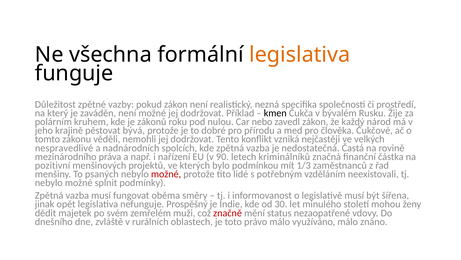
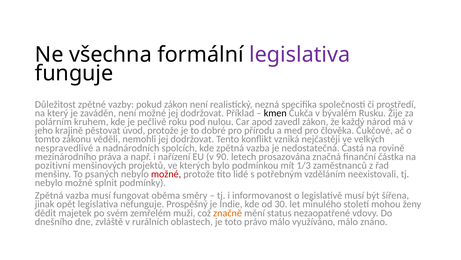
legislativa colour: orange -> purple (300, 54)
zákonů: zákonů -> pečlivě (152, 122)
nebo: nebo -> apod (262, 122)
bývá: bývá -> úvod (134, 130)
kriminálníků: kriminálníků -> prosazována (284, 156)
značně colour: red -> orange (228, 212)
